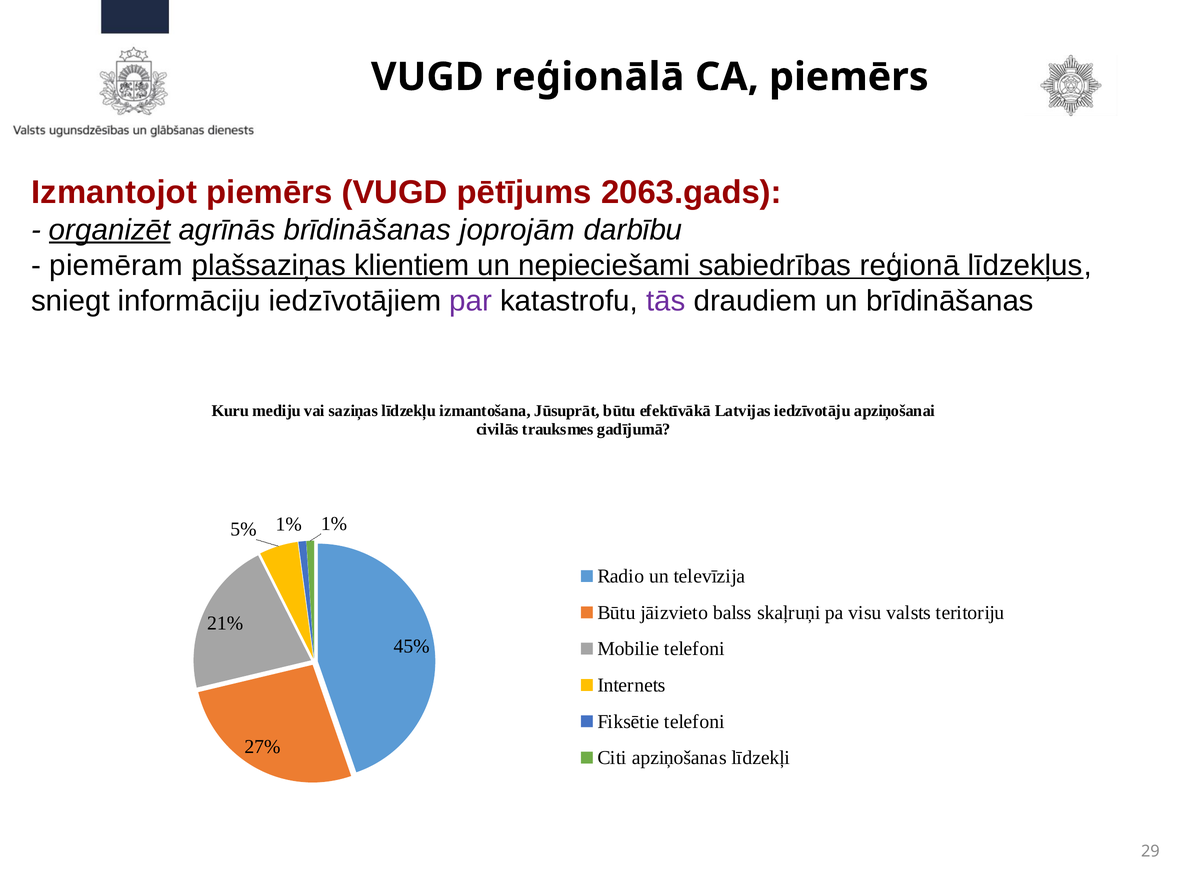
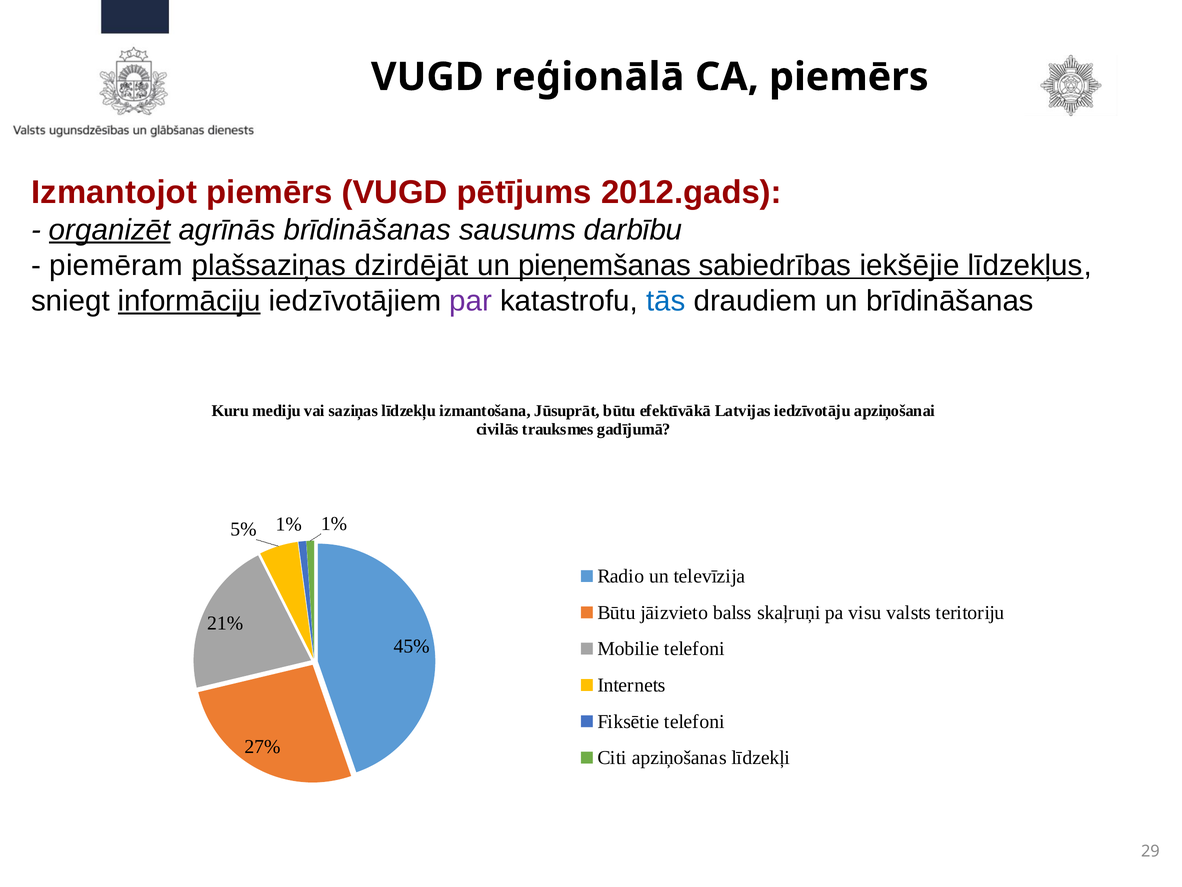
2063.gads: 2063.gads -> 2012.gads (691, 192)
joprojām: joprojām -> sausums (518, 230)
klientiem: klientiem -> dzirdējāt (412, 265)
nepieciešami: nepieciešami -> pieņemšanas (605, 265)
reģionā: reģionā -> iekšējie (909, 265)
informāciju underline: none -> present (189, 301)
tās colour: purple -> blue (666, 301)
